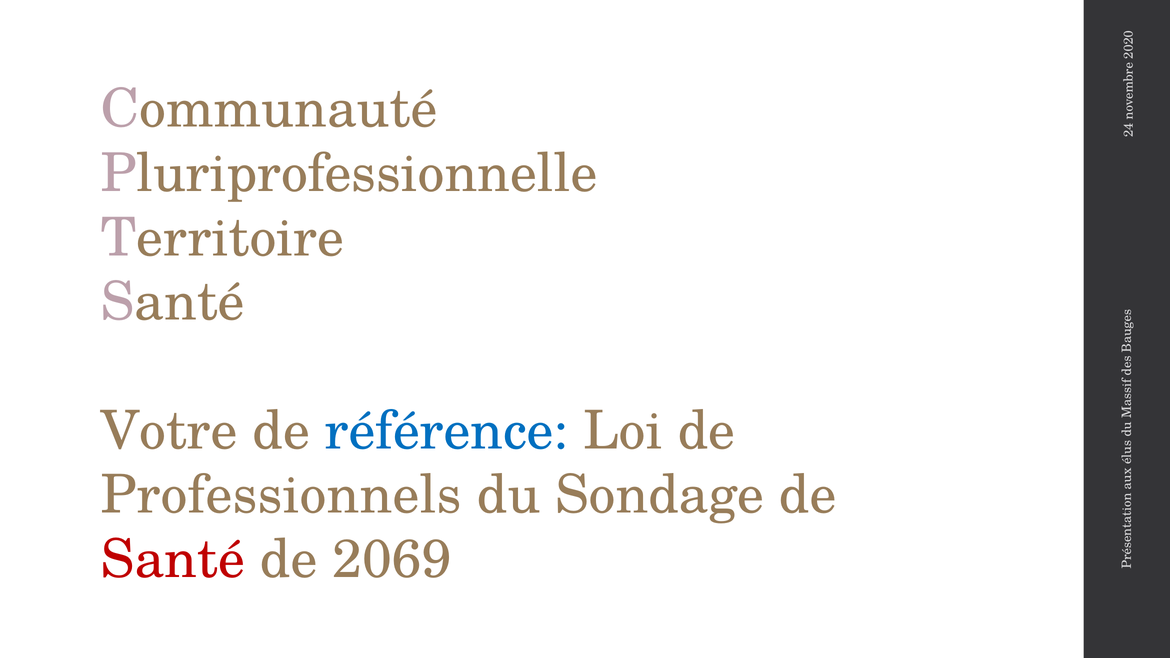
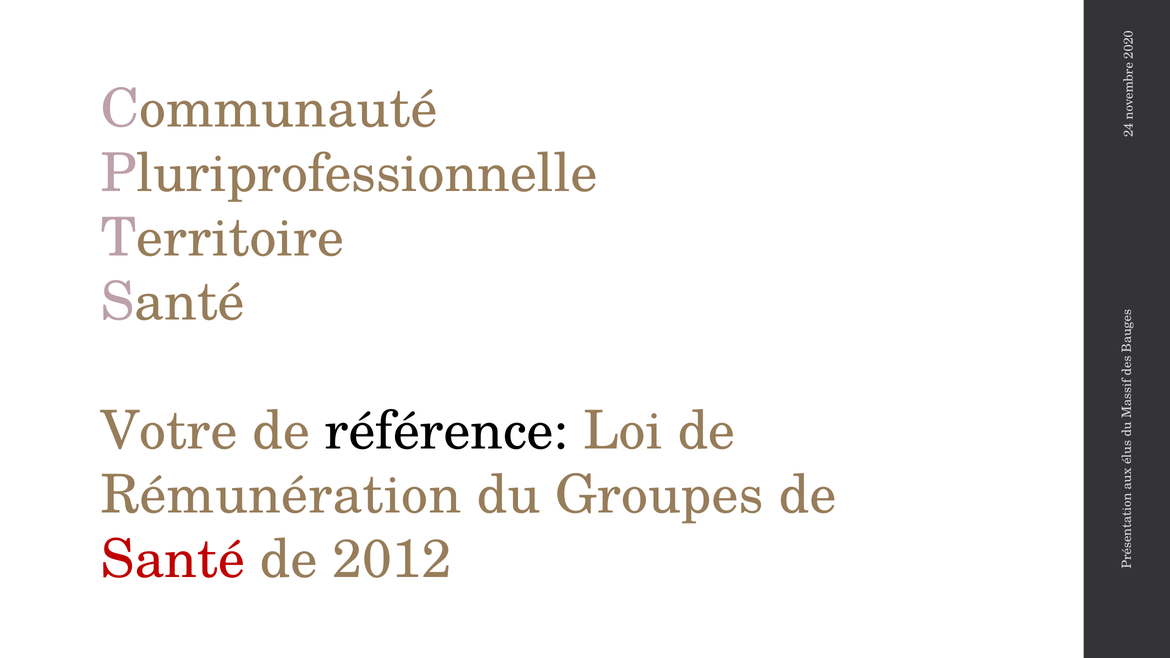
référence colour: blue -> black (447, 431)
Professionnels: Professionnels -> Rémunération (281, 495)
Sondage: Sondage -> Groupes (659, 495)
2069: 2069 -> 2012 (392, 560)
